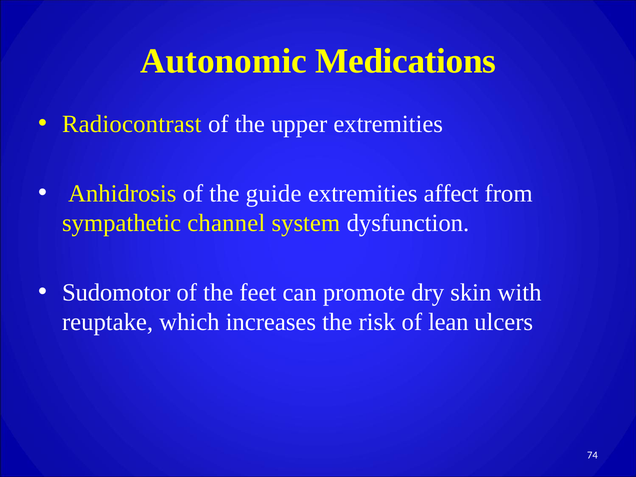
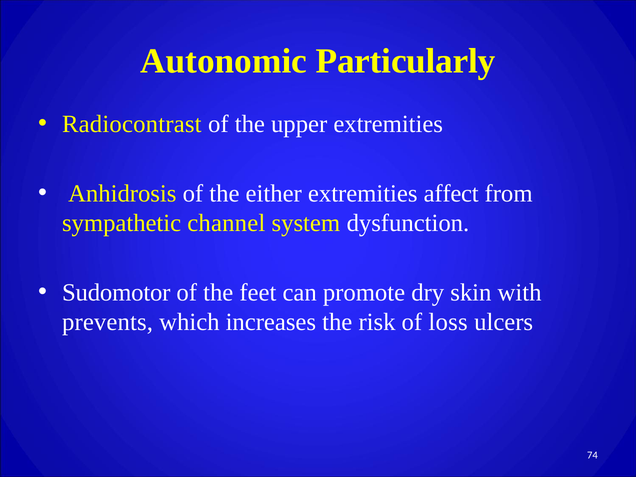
Medications: Medications -> Particularly (406, 61)
guide: guide -> either (274, 193)
reuptake: reuptake -> prevents (107, 322)
lean: lean -> loss (448, 322)
